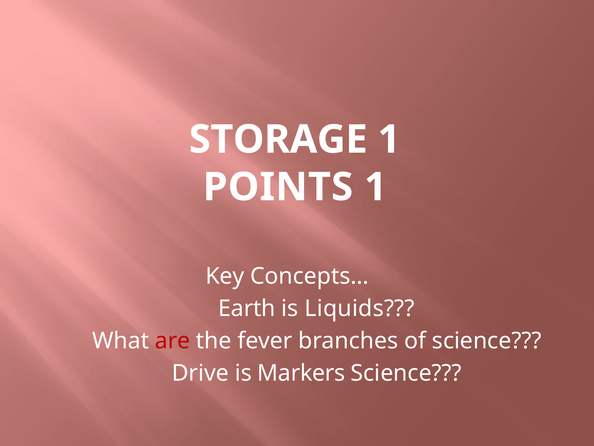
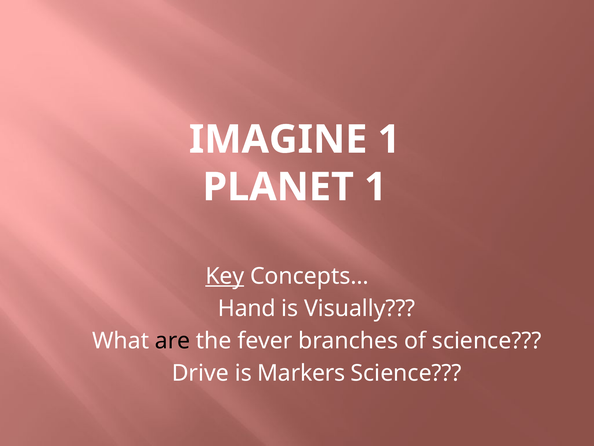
STORAGE: STORAGE -> IMAGINE (278, 139)
POINTS: POINTS -> PLANET (278, 187)
Key underline: none -> present (225, 276)
Earth: Earth -> Hand (247, 308)
Liquids: Liquids -> Visually (360, 308)
are colour: red -> black (173, 341)
